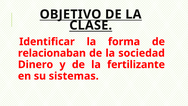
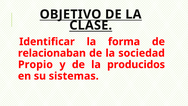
Dinero: Dinero -> Propio (35, 64)
fertilizante: fertilizante -> producidos (136, 64)
